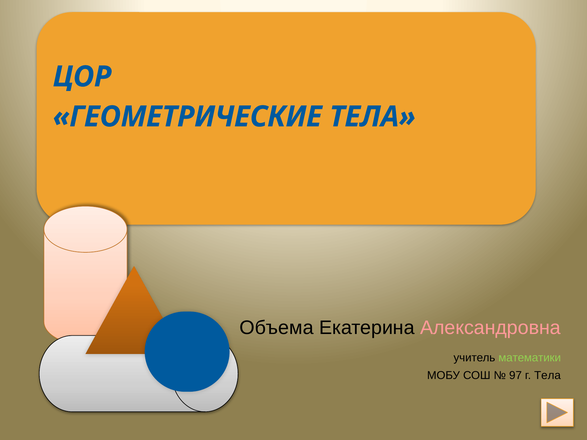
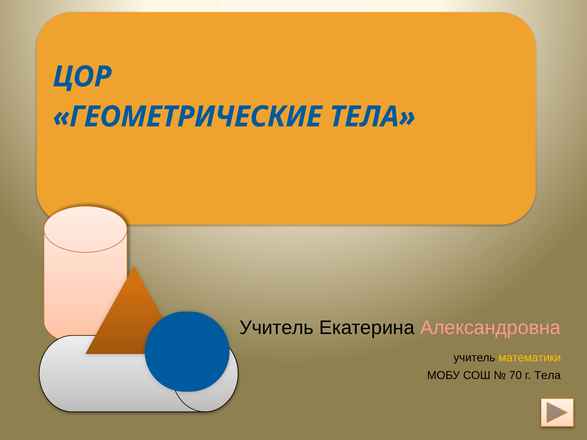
Объема: Объема -> Учитель (277, 328)
математики colour: light green -> yellow (530, 358)
97: 97 -> 70 (516, 375)
